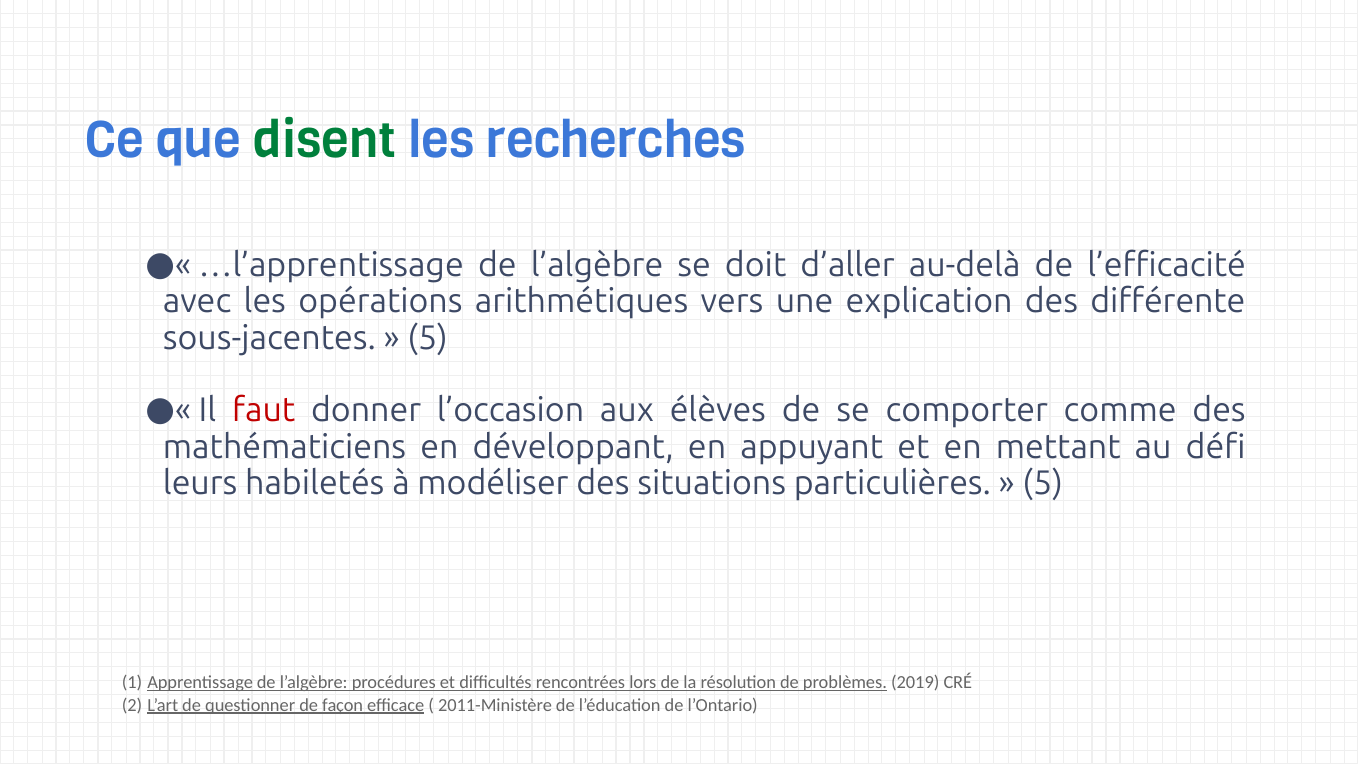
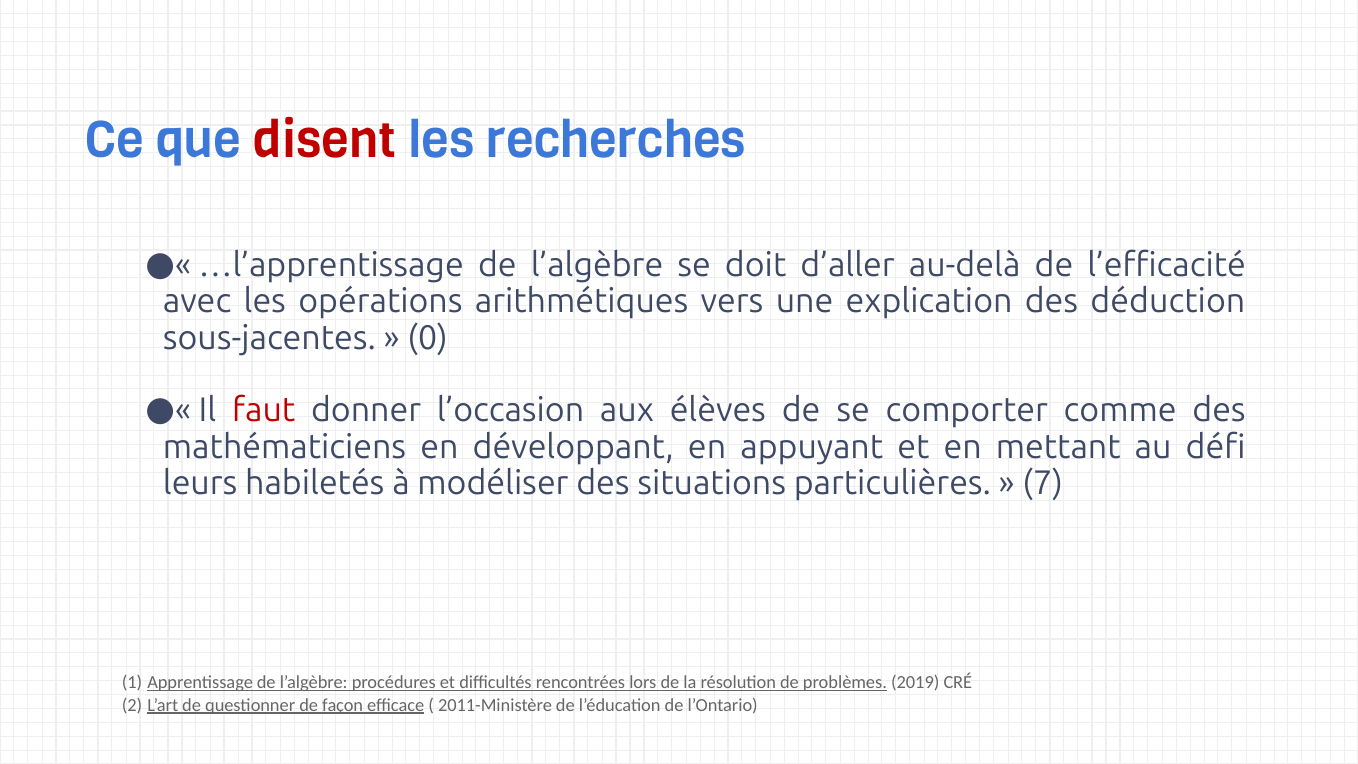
disent colour: green -> red (325, 141)
différente: différente -> déduction (1168, 301)
5: 5 -> 0 (428, 338)
5: 5 -> 7 (1043, 483)
